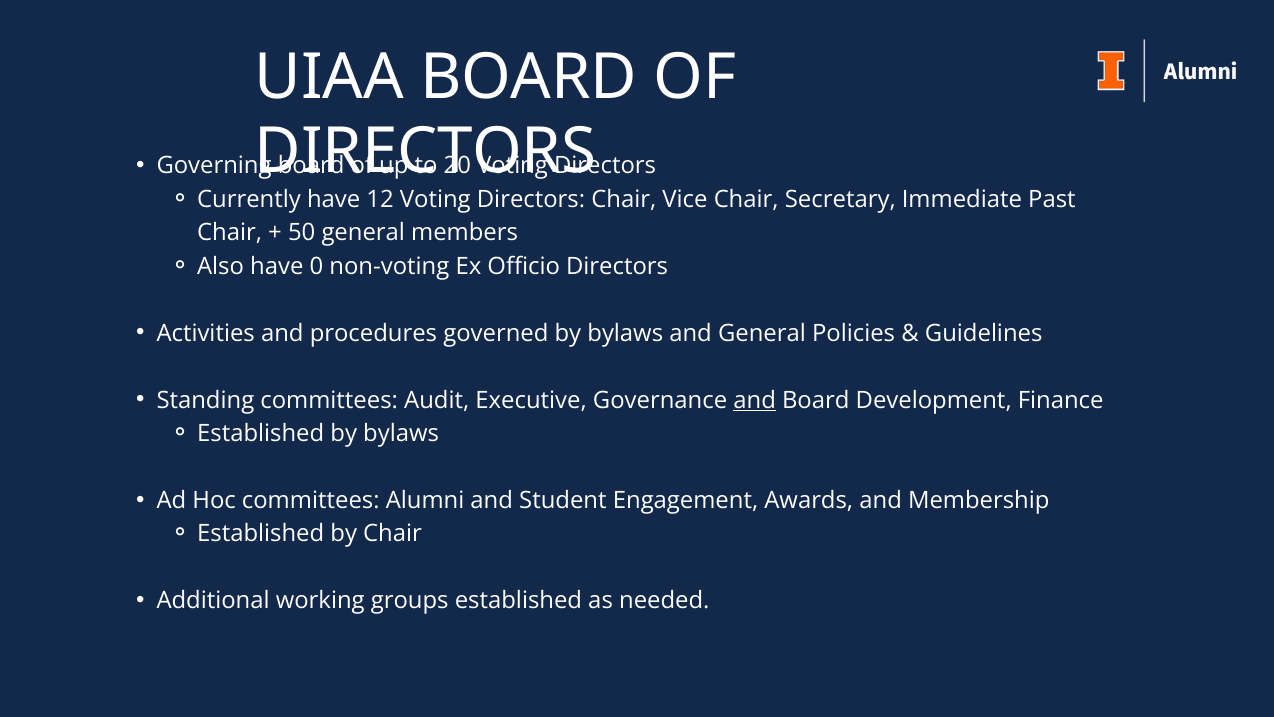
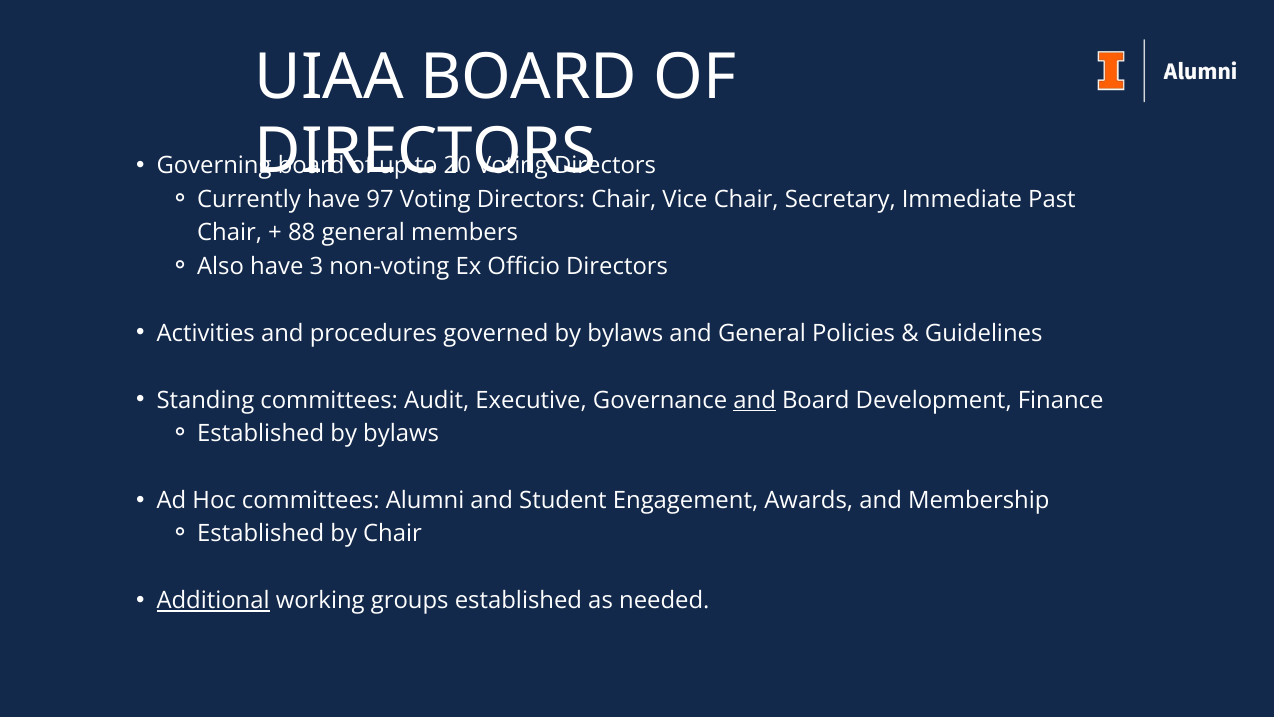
12: 12 -> 97 (380, 199)
50: 50 -> 88 (302, 233)
0: 0 -> 3 (316, 266)
Additional underline: none -> present (213, 601)
